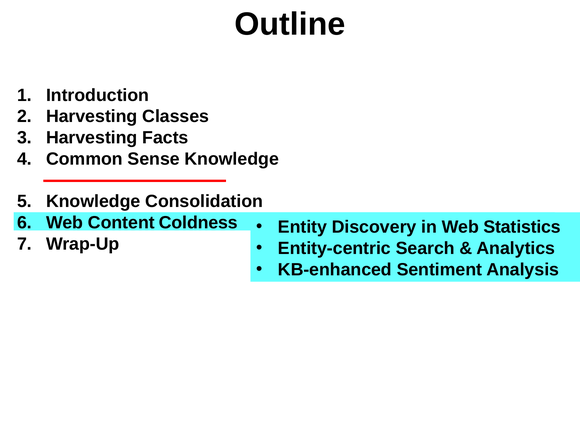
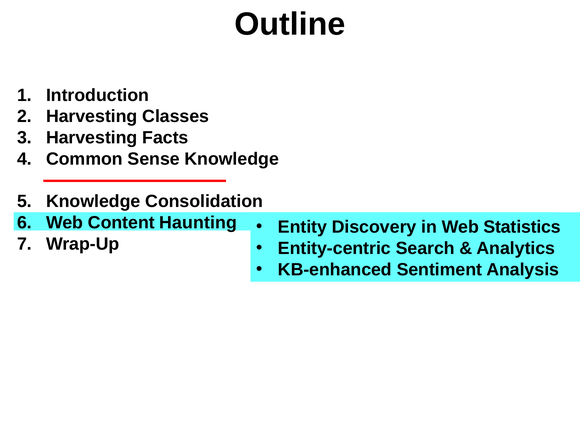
Coldness: Coldness -> Haunting (198, 223)
